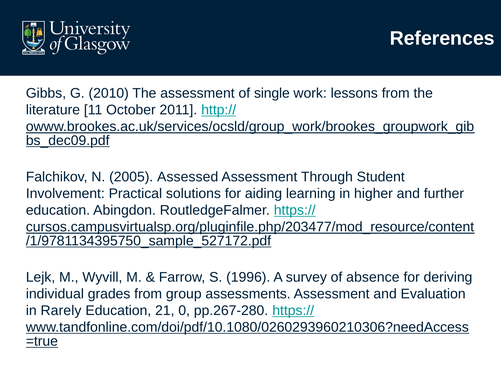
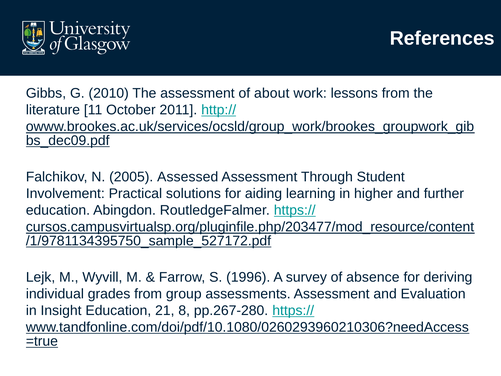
single: single -> about (272, 93)
Rarely: Rarely -> Insight (61, 310)
0: 0 -> 8 (184, 310)
